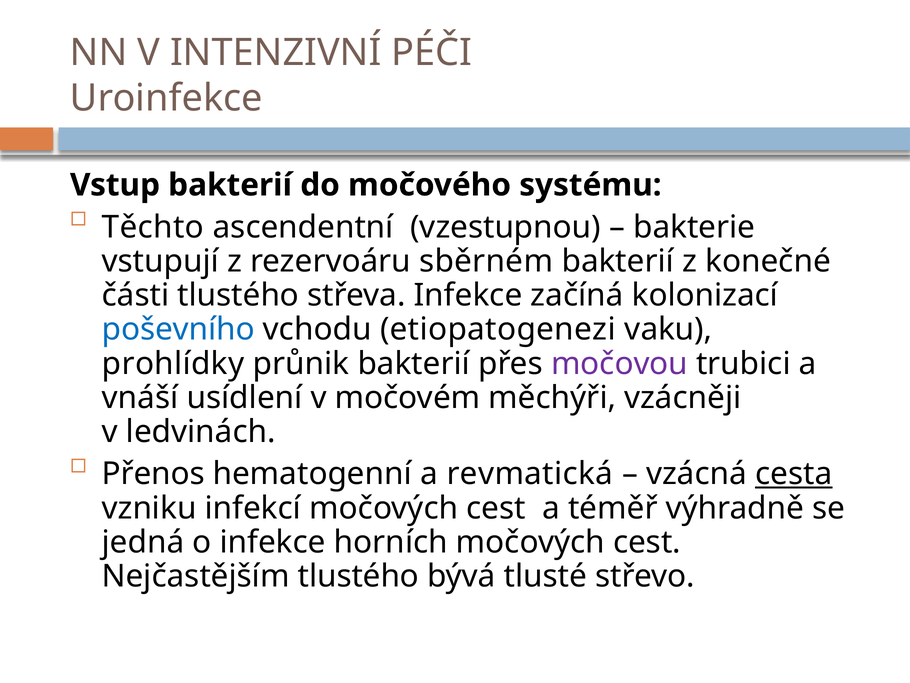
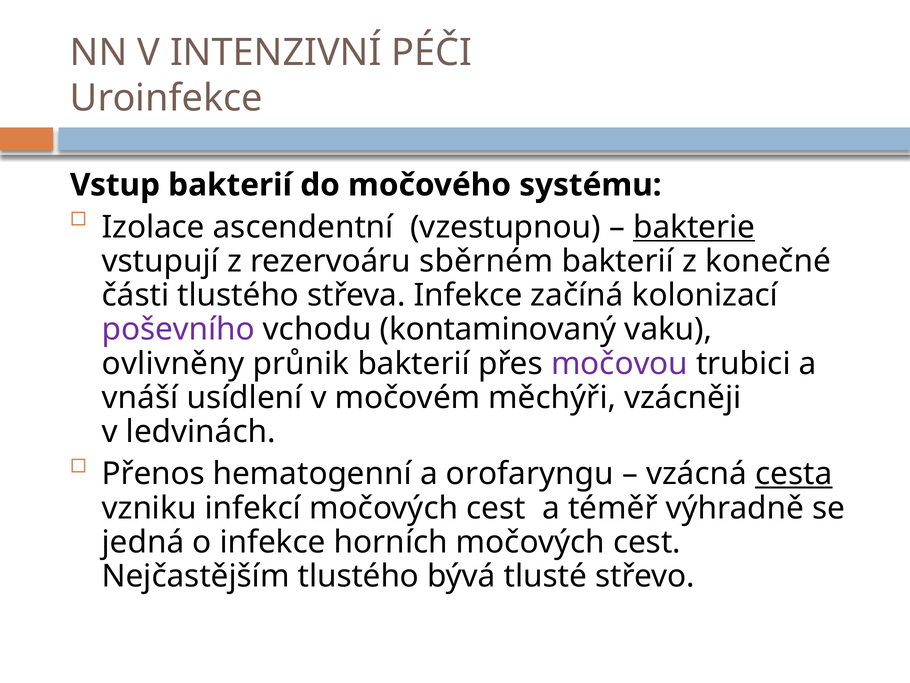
Těchto: Těchto -> Izolace (153, 227)
bakterie underline: none -> present (694, 227)
poševního colour: blue -> purple (178, 329)
etiopatogenezi: etiopatogenezi -> kontaminovaný (498, 329)
prohlídky: prohlídky -> ovlivněny (173, 363)
revmatická: revmatická -> orofaryngu (530, 474)
